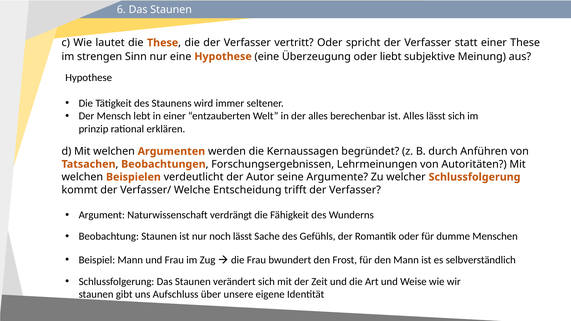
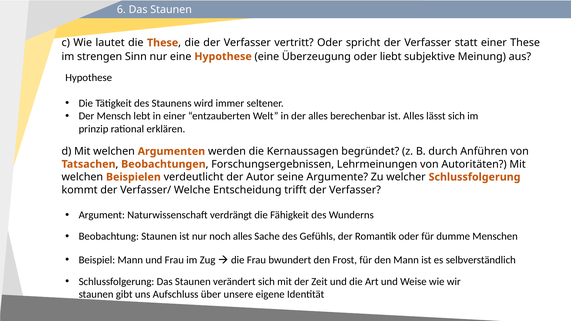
noch lässt: lässt -> alles (243, 237)
